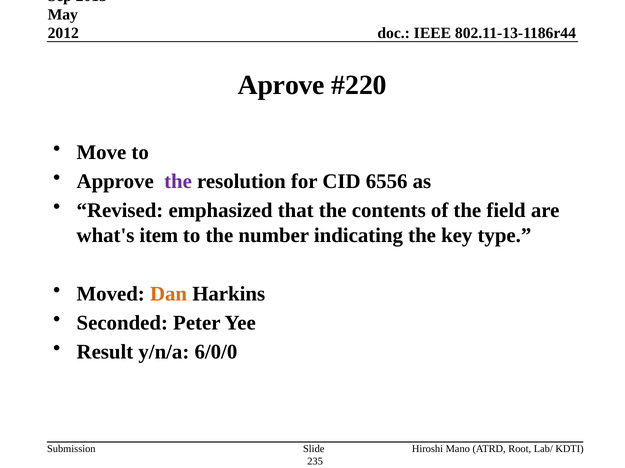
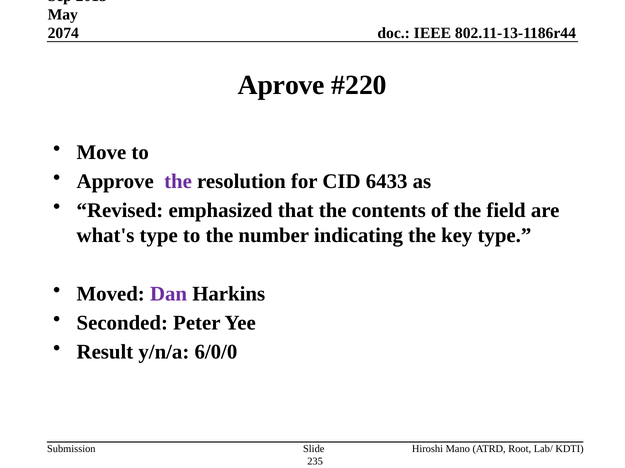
2012: 2012 -> 2074 (63, 33)
6556: 6556 -> 6433 (387, 182)
what's item: item -> type (159, 236)
Dan colour: orange -> purple (169, 294)
